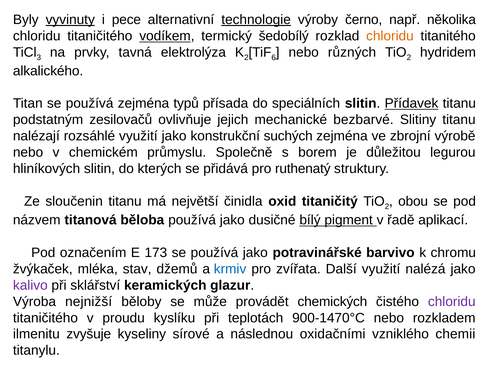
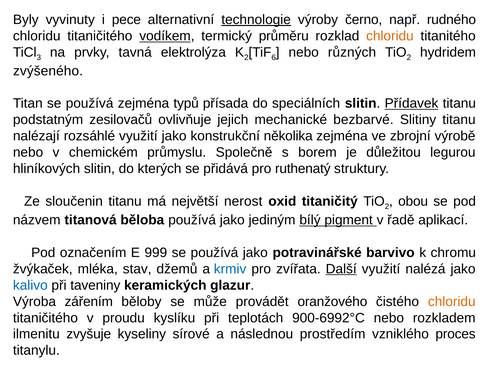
vyvinuty underline: present -> none (70, 20)
několika: několika -> rudného (451, 20)
šedobílý: šedobílý -> průměru (284, 36)
alkalického: alkalického -> zvýšeného (48, 71)
suchých: suchých -> několika (288, 136)
činidla: činidla -> nerost (243, 201)
dusičné: dusičné -> jediným (272, 220)
173: 173 -> 999 (156, 252)
Další underline: none -> present (341, 269)
kalivo colour: purple -> blue (30, 285)
sklářství: sklářství -> taveniny (95, 285)
nejnižší: nejnižší -> zářením (89, 301)
chemických: chemických -> oranžového (332, 301)
chloridu colour: purple -> orange (452, 301)
900-1470°C: 900-1470°C -> 900-6992°C (329, 318)
oxidačními: oxidačními -> prostředím (333, 334)
chemii: chemii -> proces (456, 334)
